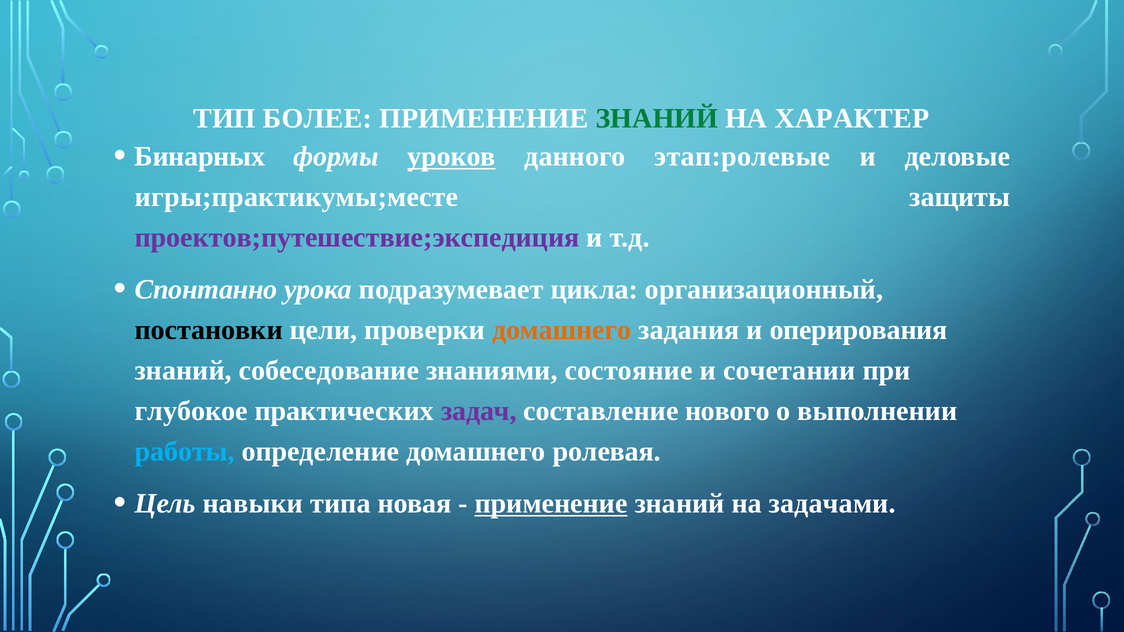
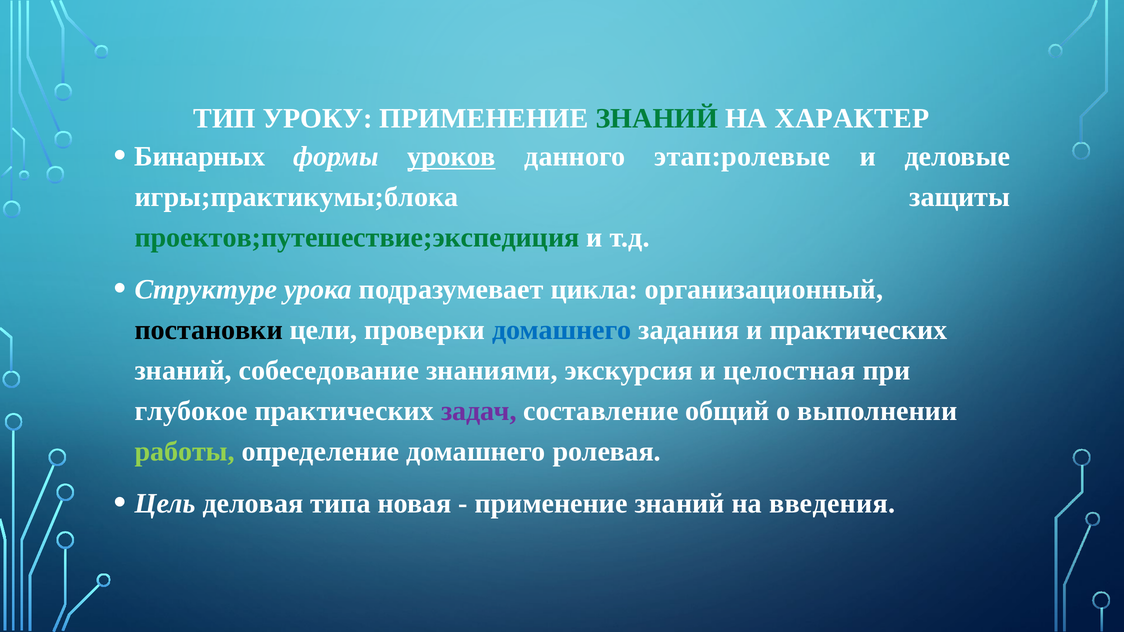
БОЛЕЕ: БОЛЕЕ -> УРОКУ (318, 119)
игры;практикумы;месте: игры;практикумы;месте -> игры;практикумы;блока (297, 197)
проектов;путешествие;экспедиция colour: purple -> green (357, 238)
Спонтанно: Спонтанно -> Структуре (206, 290)
домашнего colour: orange -> blue (562, 330)
и оперирования: оперирования -> практических (859, 330)
состояние: состояние -> экскурсия (629, 371)
сочетании: сочетании -> целостная (789, 371)
нового: нового -> общий (727, 411)
работы colour: light blue -> light green (185, 452)
навыки: навыки -> деловая (253, 504)
применение underline: present -> none (551, 504)
задачами: задачами -> введения (832, 504)
